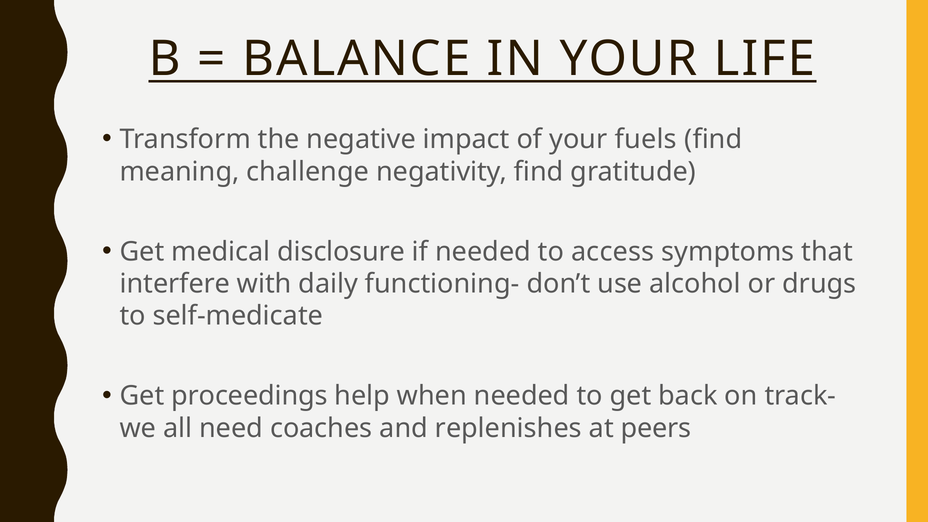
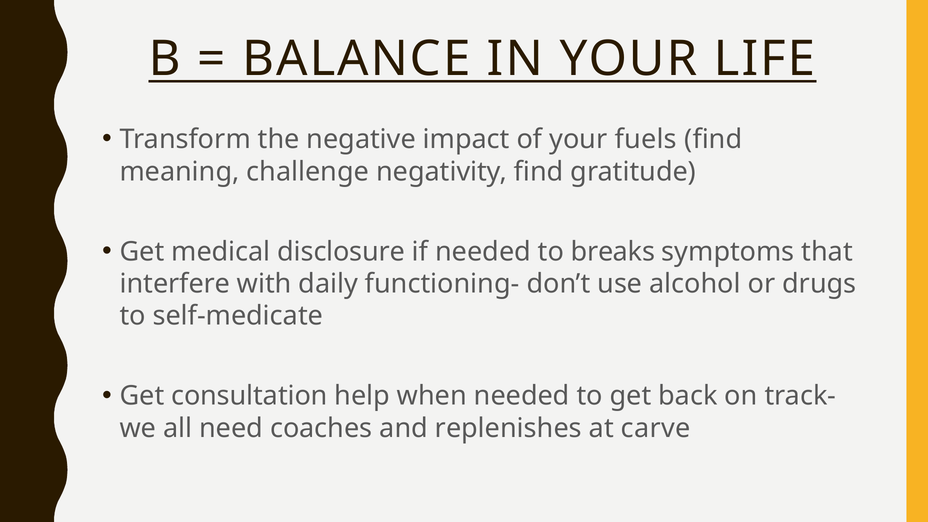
access: access -> breaks (613, 252)
proceedings: proceedings -> consultation (249, 396)
peers: peers -> carve (656, 428)
